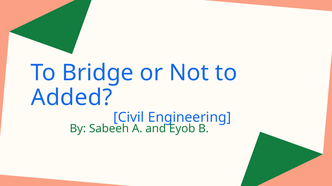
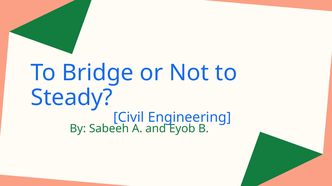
Added: Added -> Steady (72, 98)
